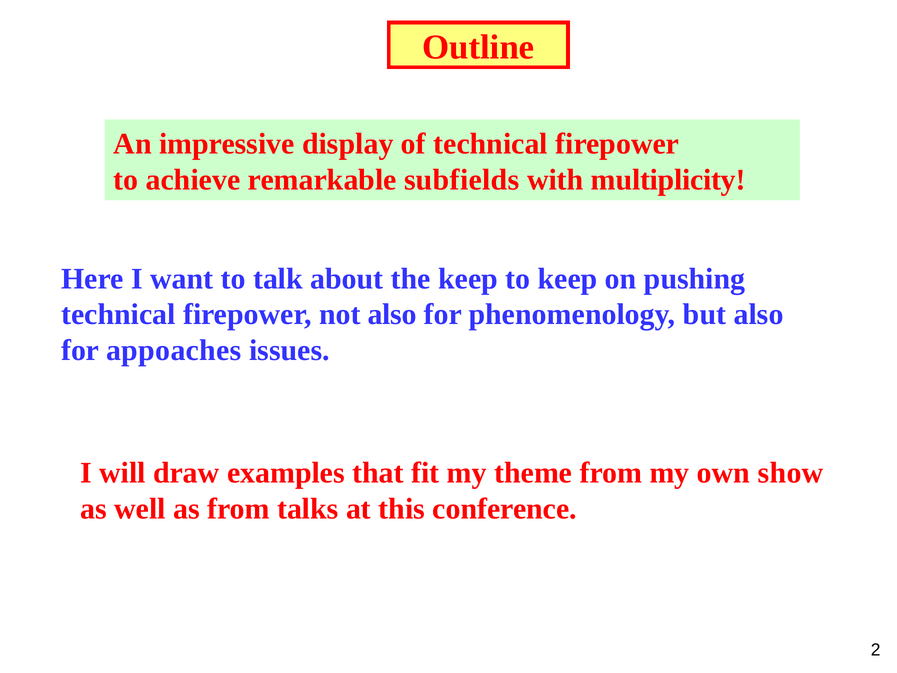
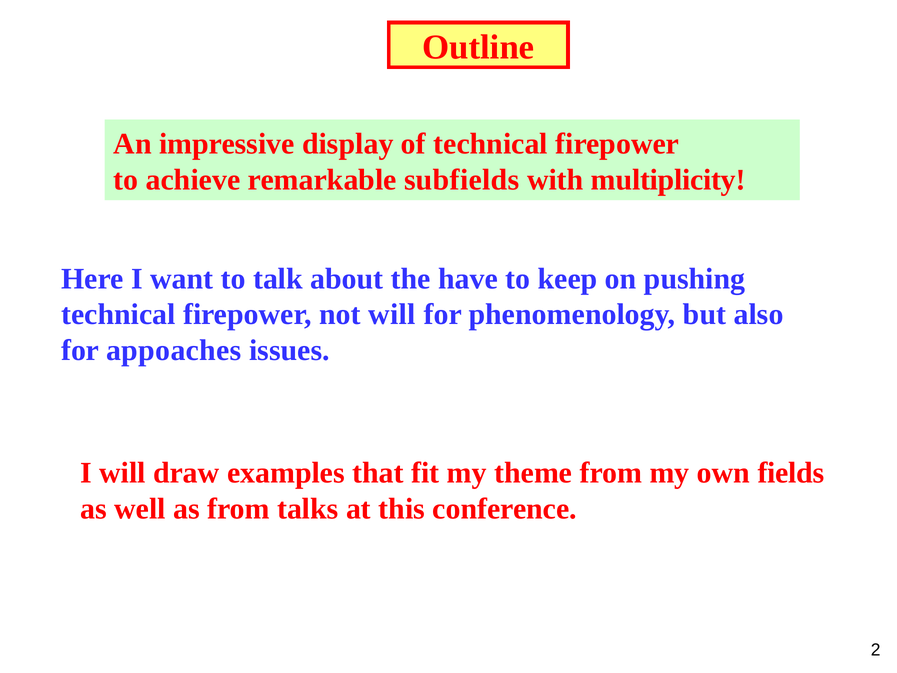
the keep: keep -> have (468, 279)
not also: also -> will (392, 314)
show: show -> fields (791, 473)
